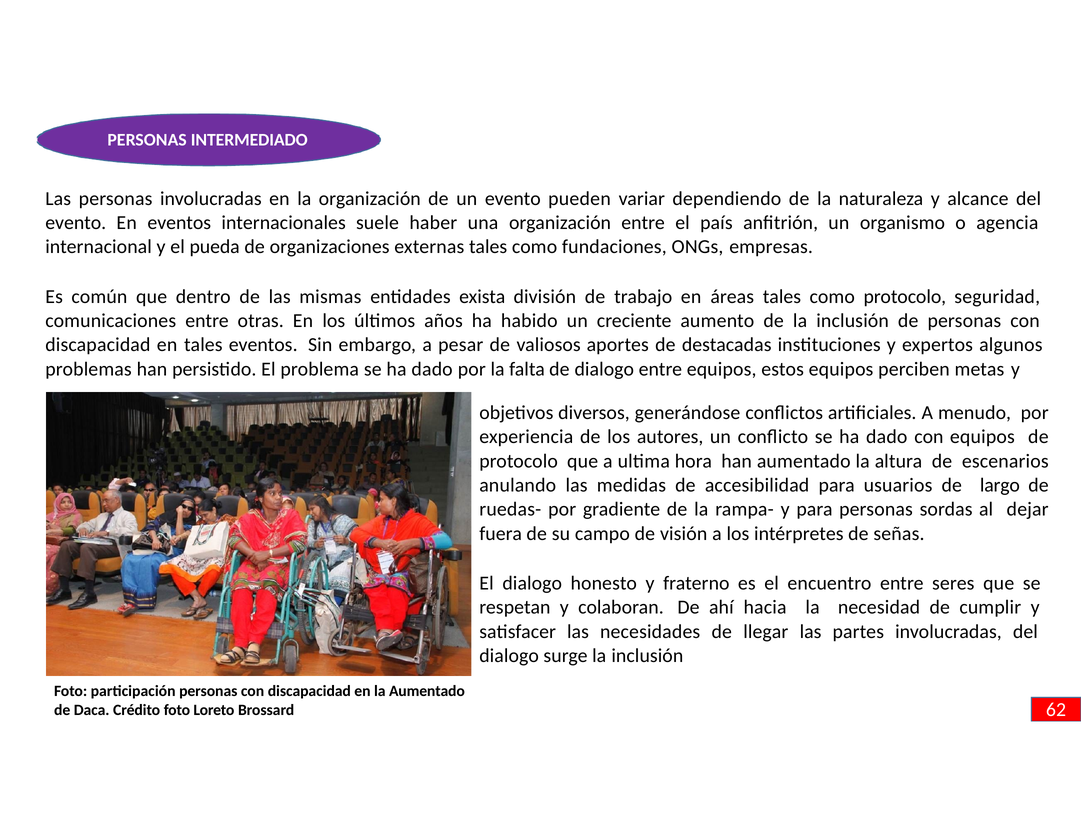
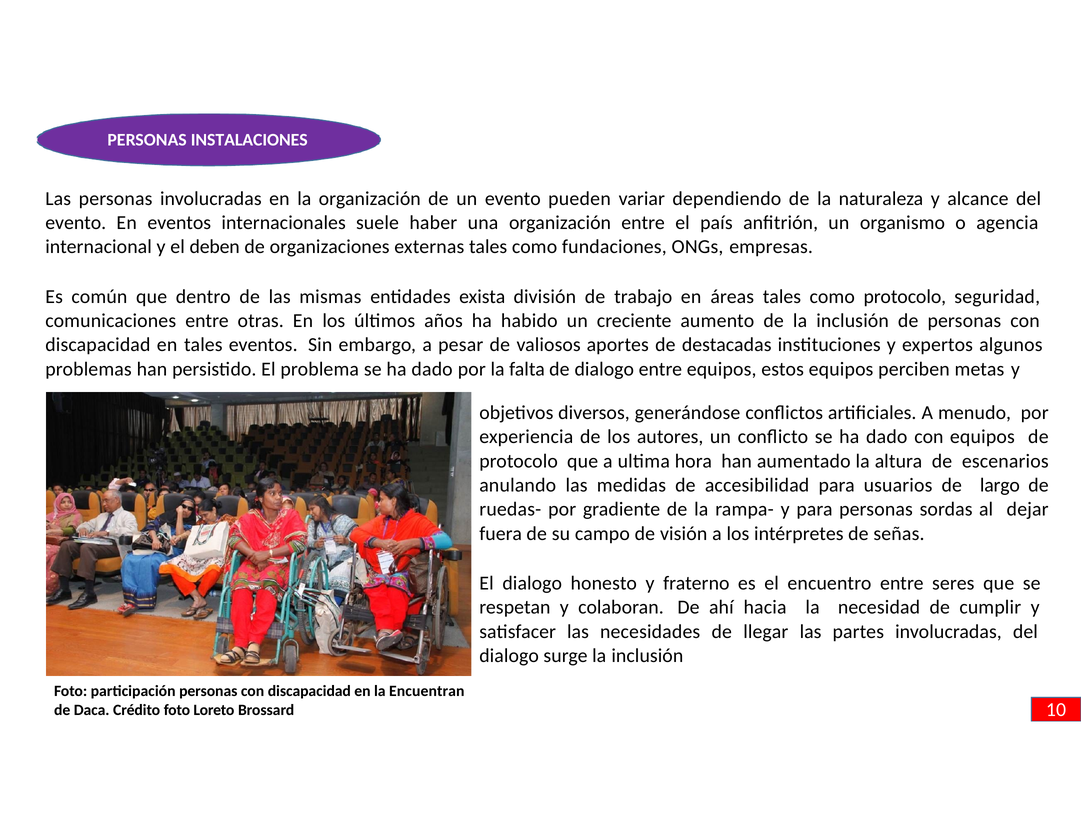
INTERMEDIADO: INTERMEDIADO -> INSTALACIONES (249, 140)
pueda: pueda -> deben (215, 247)
la Aumentado: Aumentado -> Encuentran (427, 691)
62: 62 -> 10 (1056, 710)
